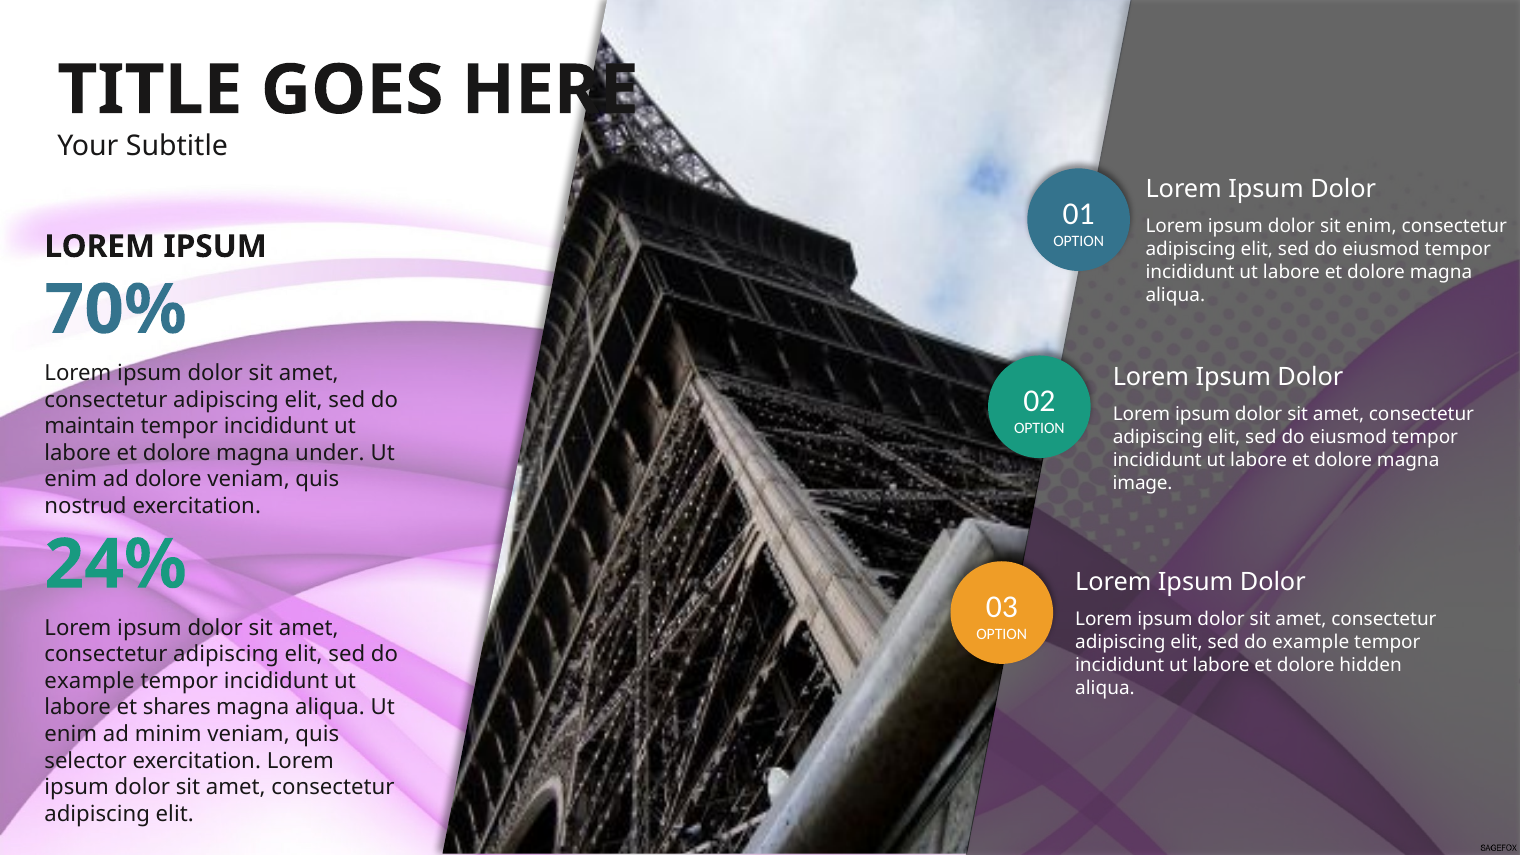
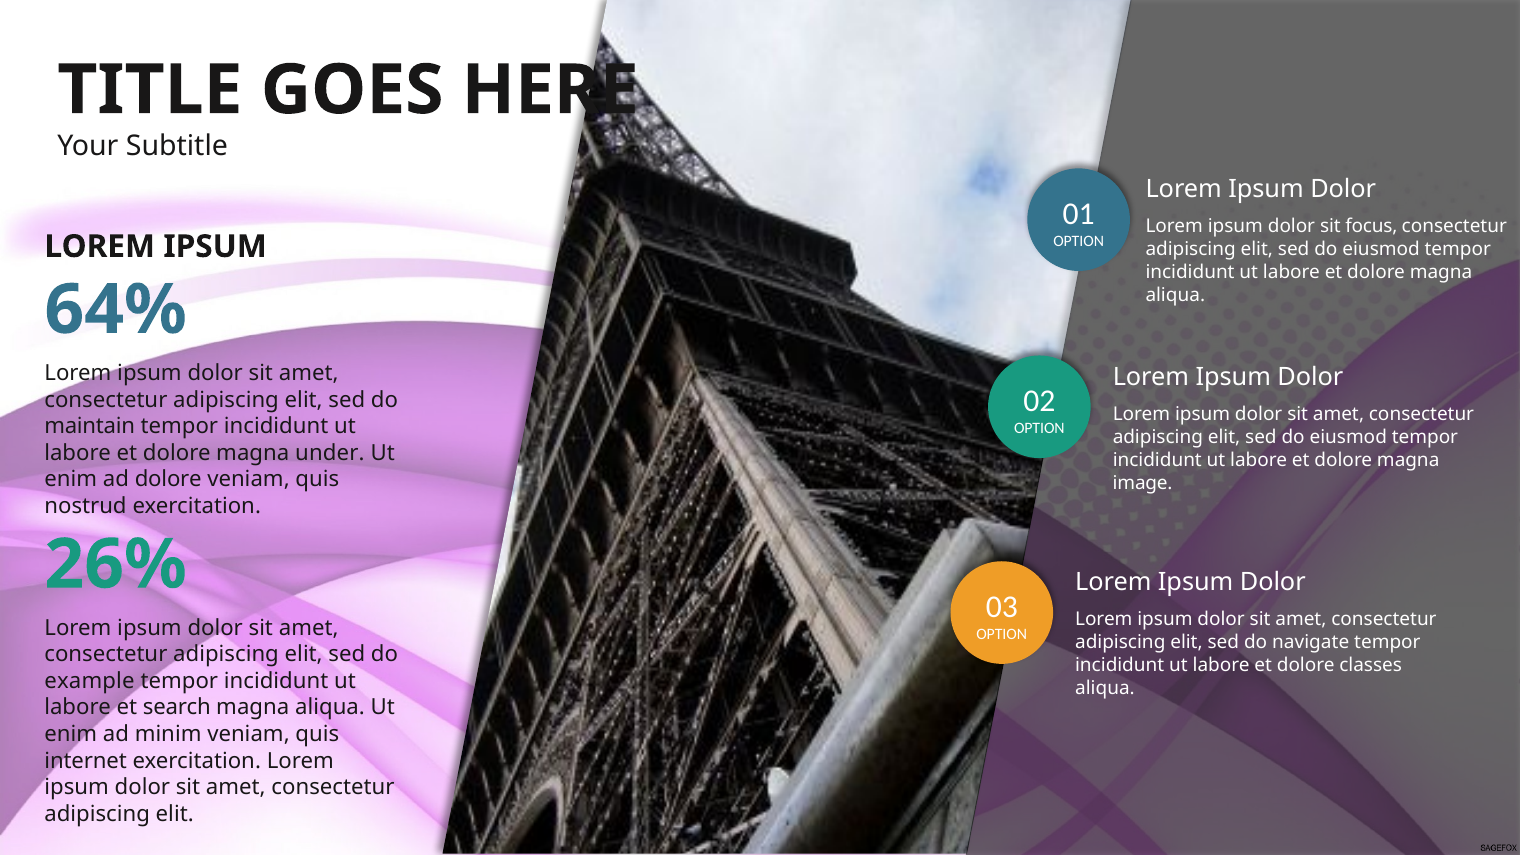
sit enim: enim -> focus (1371, 227)
70%: 70% -> 64% (116, 310)
24%: 24% -> 26% (116, 565)
example: example -> navigate (1311, 642)
hidden: hidden -> classes (1371, 665)
shares: shares -> search (177, 708)
selector: selector -> internet (86, 761)
